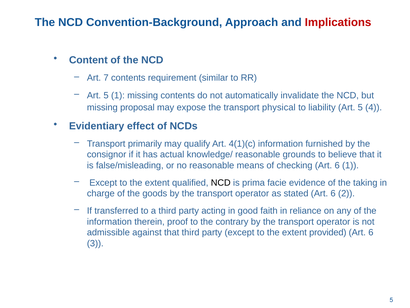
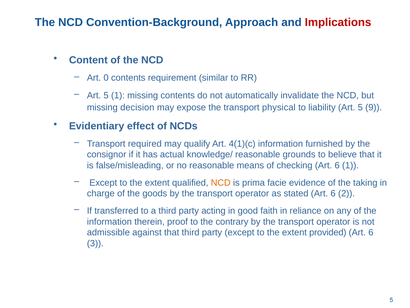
7: 7 -> 0 (106, 78)
proposal: proposal -> decision (137, 107)
4: 4 -> 9 (374, 107)
primarily: primarily -> required (145, 143)
NCD colour: black -> orange (221, 182)
